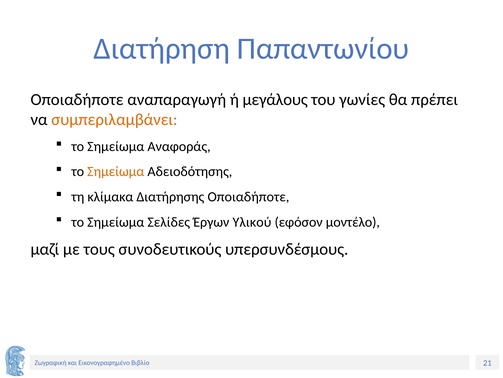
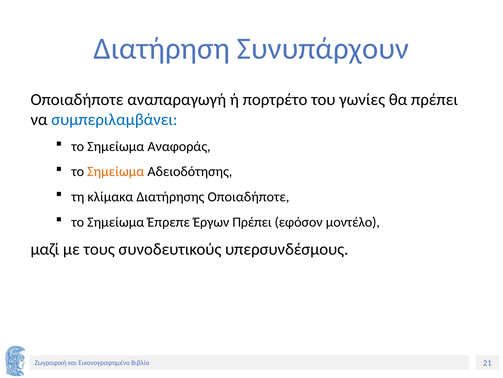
Παπαντωνίου: Παπαντωνίου -> Συνυπάρχουν (323, 49)
μεγάλους: μεγάλους -> πορτρέτο (275, 99)
συμπεριλαμβάνει colour: orange -> blue (114, 120)
Σελίδες: Σελίδες -> Έπρεπε (169, 222)
Έργων Υλικού: Υλικού -> Πρέπει (252, 222)
